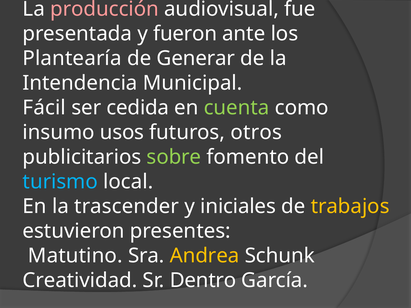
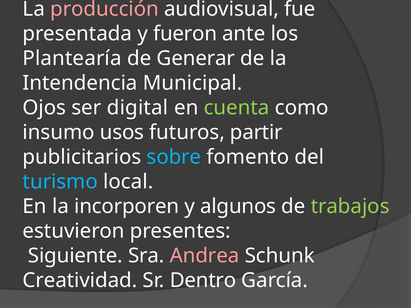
Fácil: Fácil -> Ojos (44, 108)
cedida: cedida -> digital (138, 108)
otros: otros -> partir (256, 133)
sobre colour: light green -> light blue (174, 157)
trascender: trascender -> incorporen (127, 206)
iniciales: iniciales -> algunos (238, 206)
trabajos colour: yellow -> light green (350, 206)
Matutino: Matutino -> Siguiente (75, 256)
Andrea colour: yellow -> pink (205, 256)
